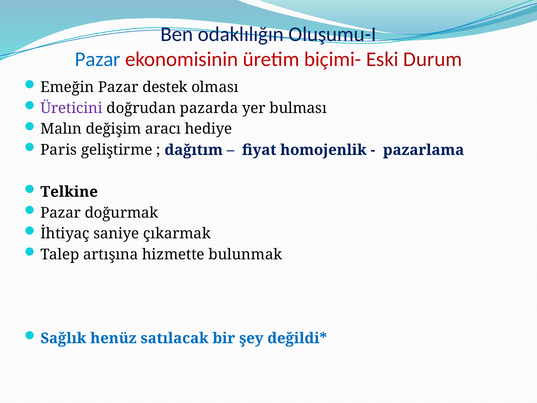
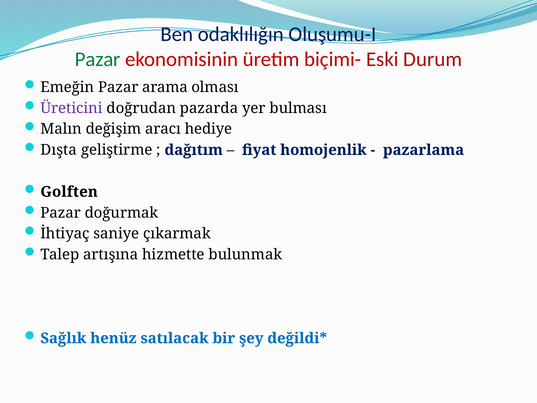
Pazar colour: blue -> green (98, 59)
destek: destek -> arama (165, 87)
Paris: Paris -> Dışta (59, 150)
Telkine: Telkine -> Golften (69, 192)
